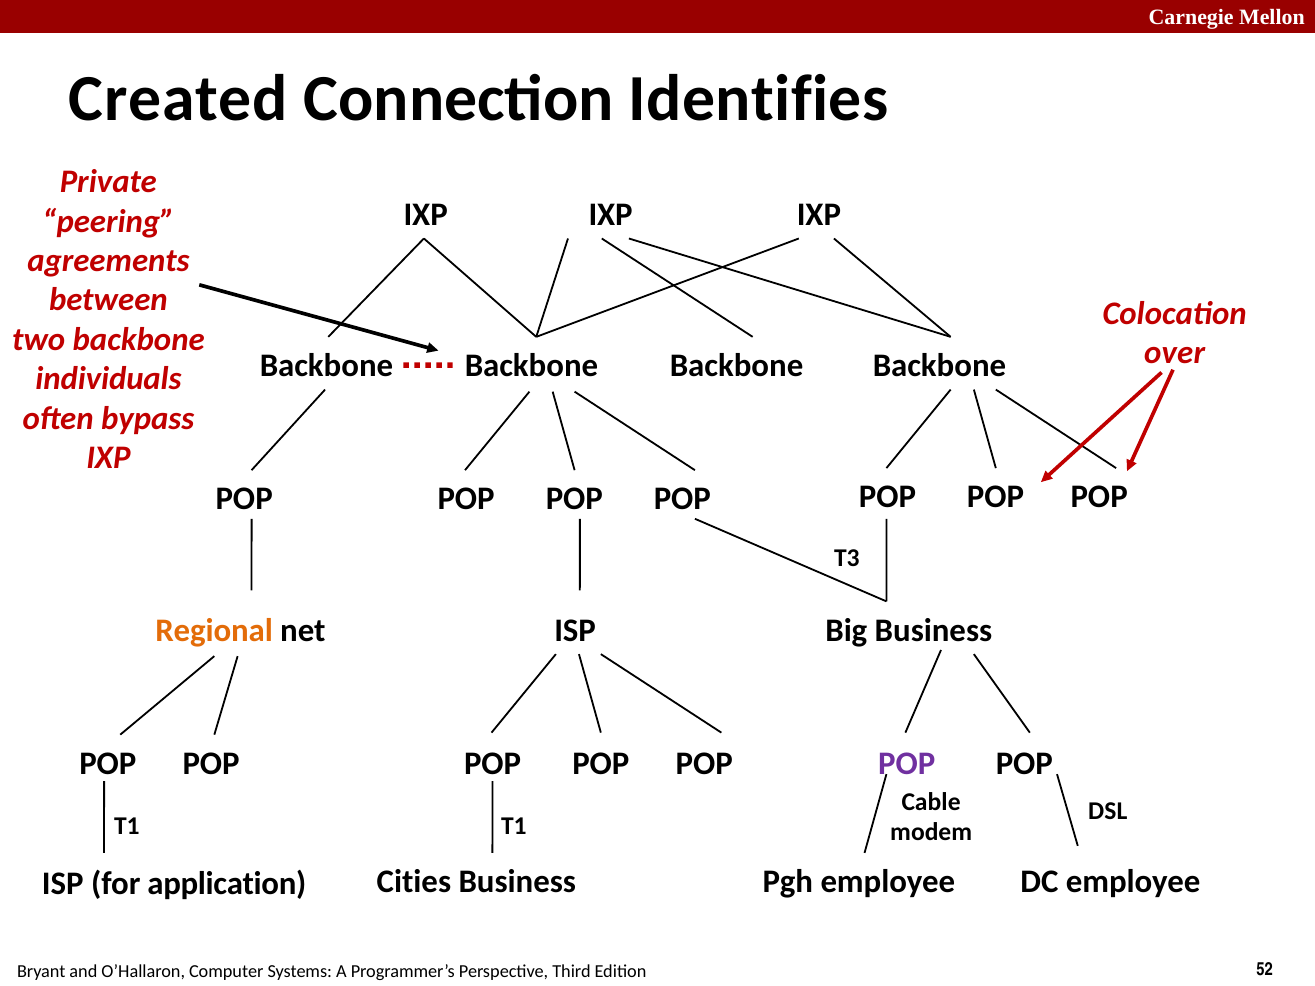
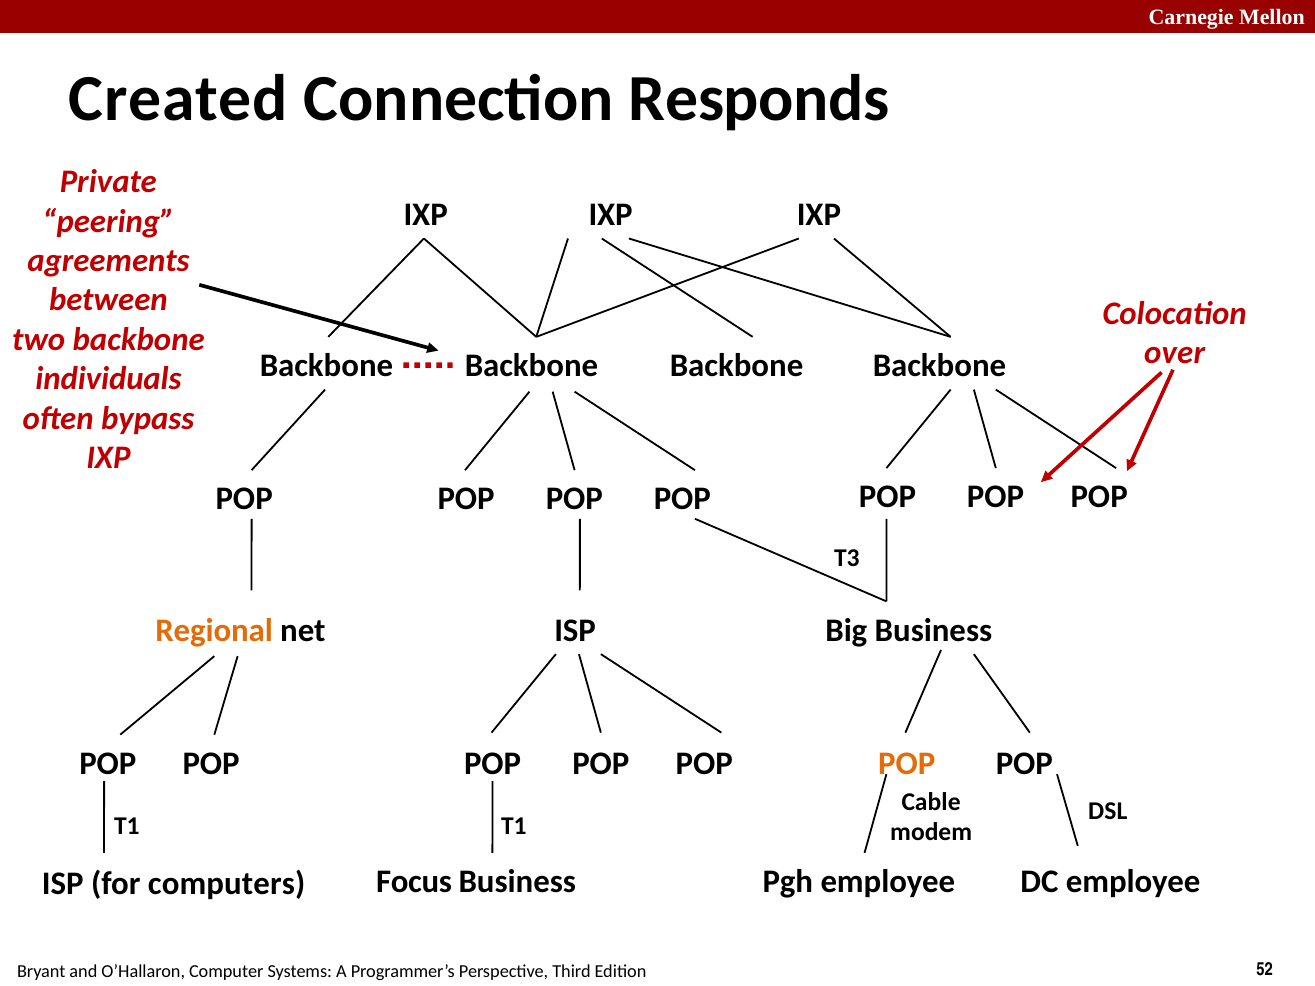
Identifies: Identifies -> Responds (759, 99)
POP colour: purple -> orange (907, 764)
Cities: Cities -> Focus (414, 882)
application: application -> computers (227, 884)
